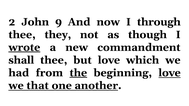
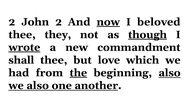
John 9: 9 -> 2 (59, 22)
now underline: none -> present (108, 22)
through: through -> beloved (159, 22)
though underline: none -> present (147, 35)
beginning love: love -> also (170, 73)
we that: that -> also (38, 86)
